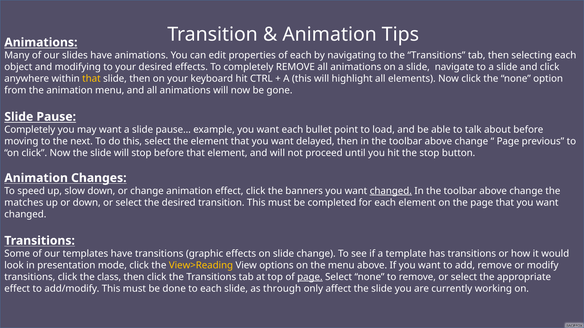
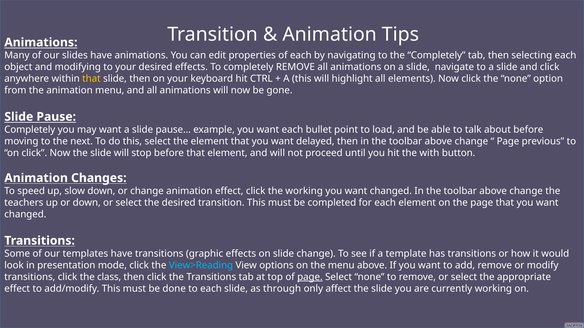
to the Transitions: Transitions -> Completely (436, 55)
the stop: stop -> with (429, 153)
the banners: banners -> working (304, 191)
changed underline: present -> none (391, 191)
matches: matches -> teachers (24, 203)
View>Reading colour: yellow -> light blue (201, 266)
